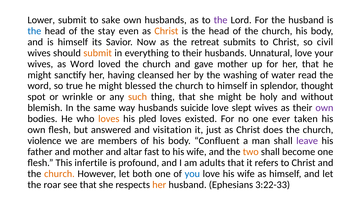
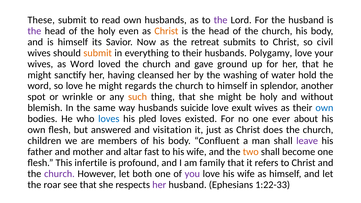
Lower: Lower -> These (41, 20)
sake: sake -> read (111, 20)
the colour: blue -> purple (34, 31)
the stay: stay -> holy (107, 31)
Unnatural: Unnatural -> Polygamy (271, 53)
gave mother: mother -> ground (232, 64)
read: read -> hold (307, 75)
so true: true -> love (74, 86)
blessed: blessed -> regards (141, 86)
thought: thought -> another (317, 86)
slept: slept -> exult (242, 108)
own colour: purple -> blue (324, 108)
loves colour: orange -> blue (109, 119)
taken: taken -> about (306, 119)
violence: violence -> children (44, 141)
adults: adults -> family (212, 163)
church colour: orange -> purple (59, 174)
you colour: blue -> purple (192, 174)
her colour: orange -> purple (159, 185)
3:22-33: 3:22-33 -> 1:22-33 (273, 185)
